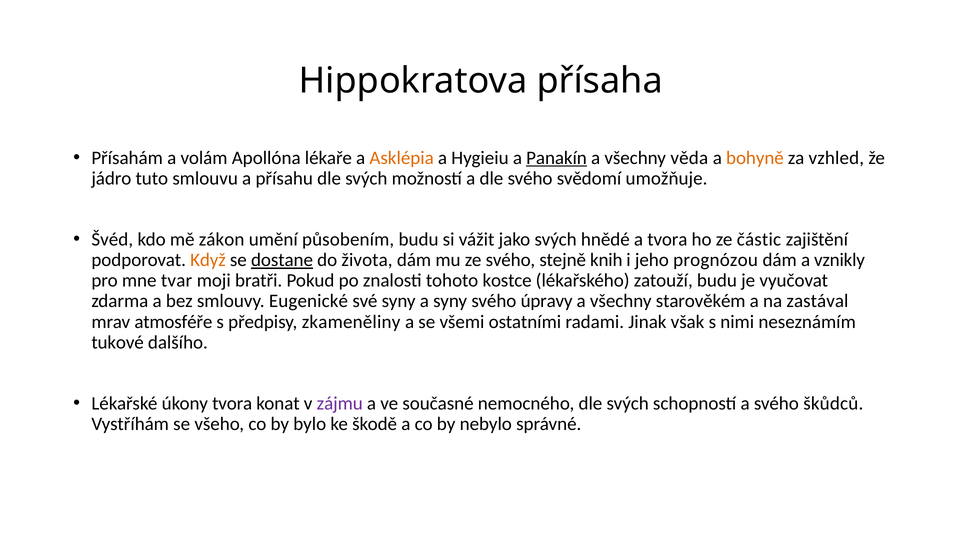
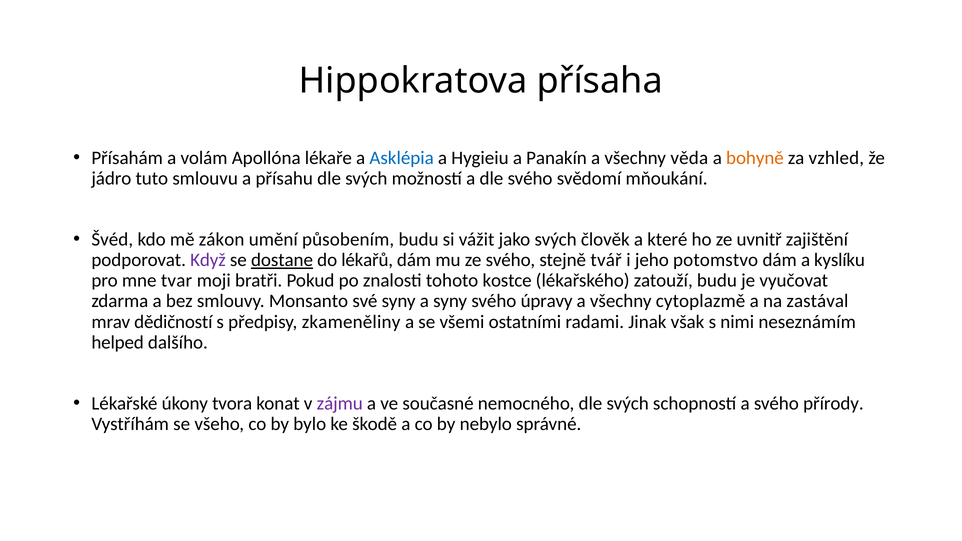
Asklépia colour: orange -> blue (402, 158)
Panakín underline: present -> none (557, 158)
umožňuje: umožňuje -> mňoukání (667, 178)
hnědé: hnědé -> člověk (605, 240)
a tvora: tvora -> které (667, 240)
částic: částic -> uvnitř (759, 240)
Když colour: orange -> purple (208, 260)
života: života -> lékařů (367, 260)
knih: knih -> tvář (606, 260)
prognózou: prognózou -> potomstvo (716, 260)
vznikly: vznikly -> kyslíku (839, 260)
Eugenické: Eugenické -> Monsanto (309, 301)
starověkém: starověkém -> cytoplazmě (701, 301)
atmosféře: atmosféře -> dědičností (173, 322)
tukové: tukové -> helped (118, 342)
škůdců: škůdců -> přírody (833, 404)
